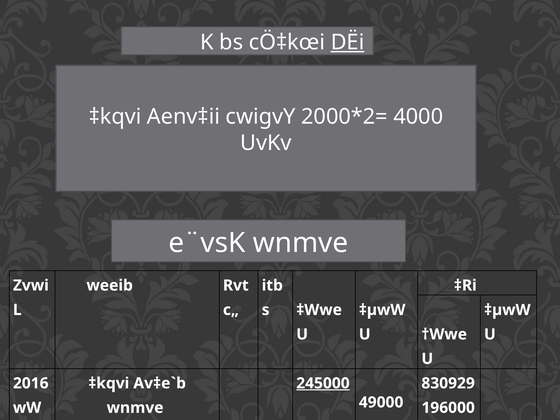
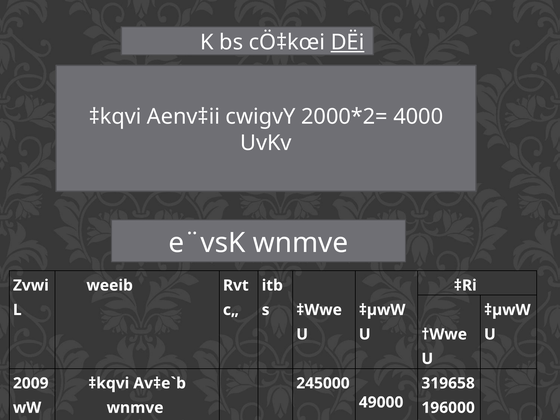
2016: 2016 -> 2009 (31, 383)
245000 underline: present -> none (323, 383)
830929: 830929 -> 319658 (448, 383)
